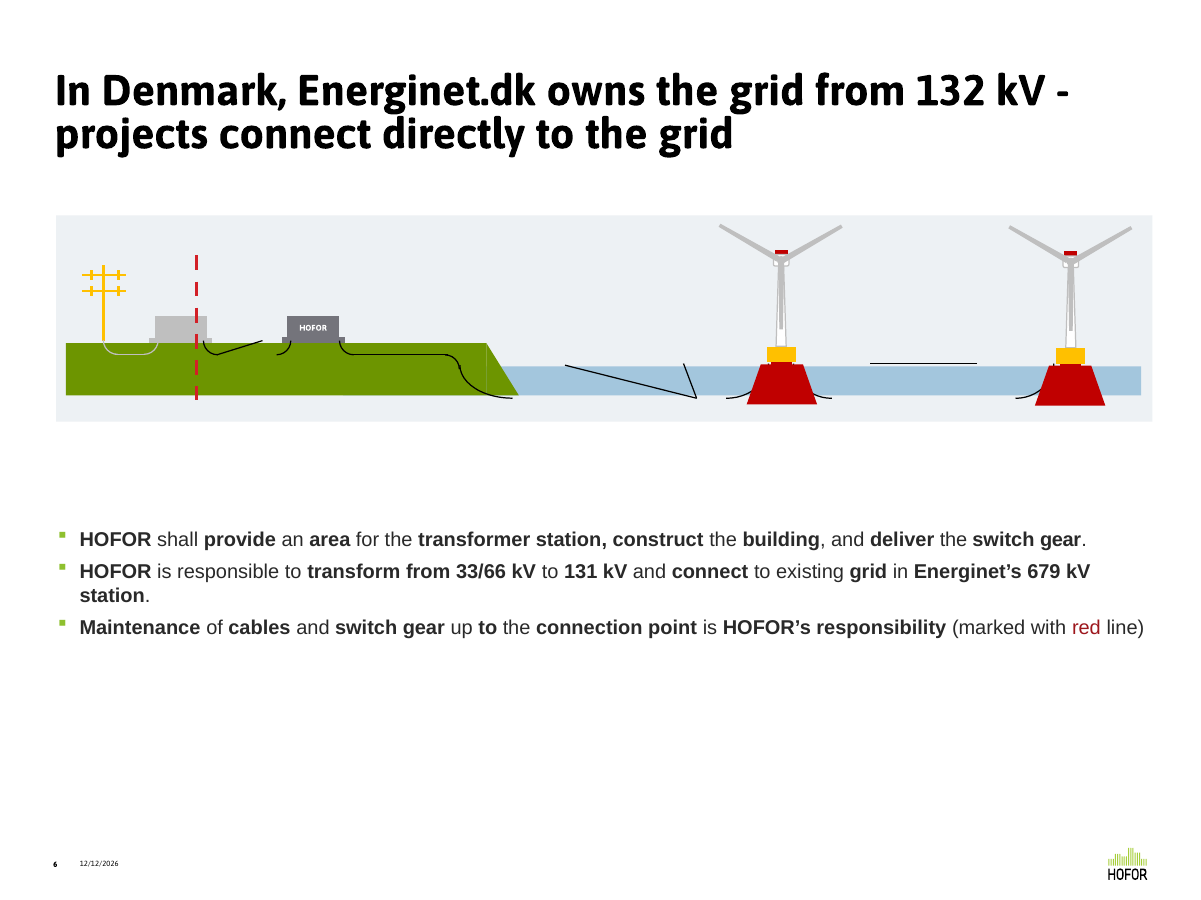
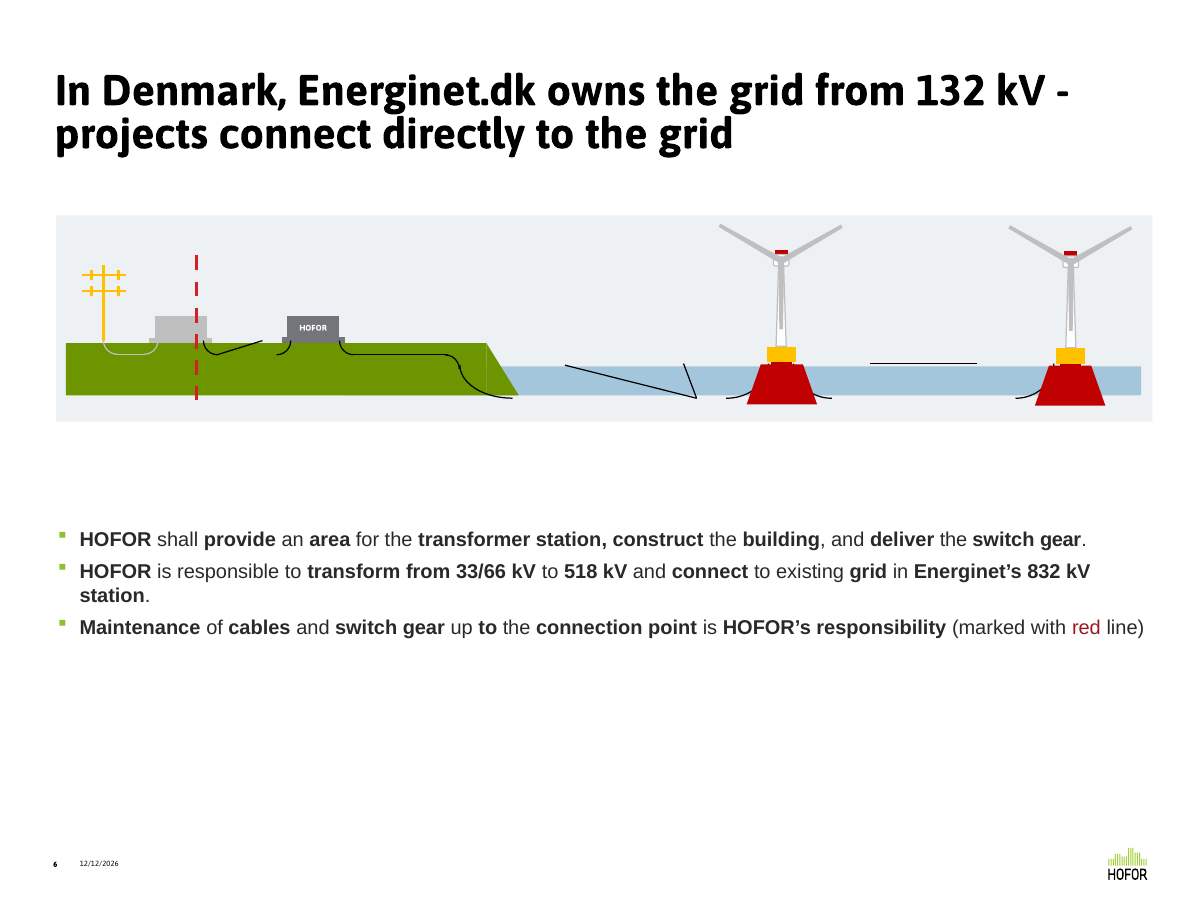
131: 131 -> 518 (581, 572)
679: 679 -> 832 (1044, 572)
